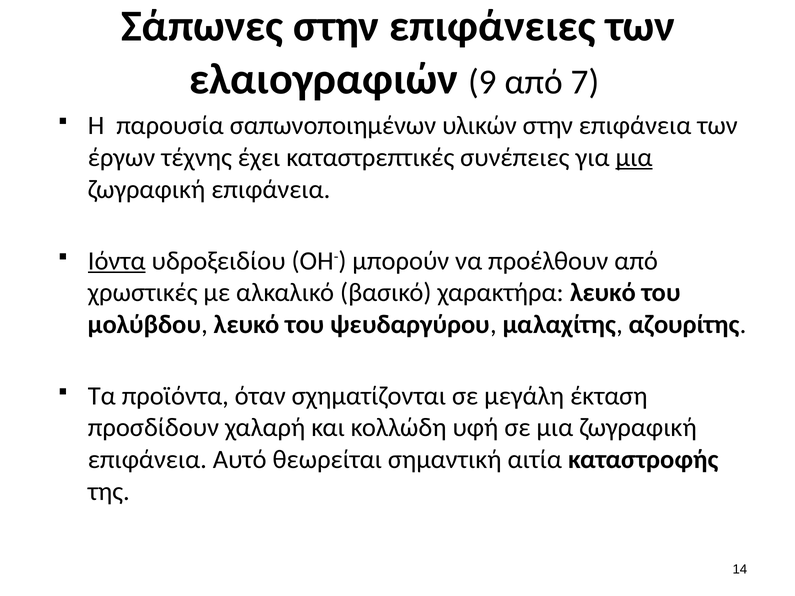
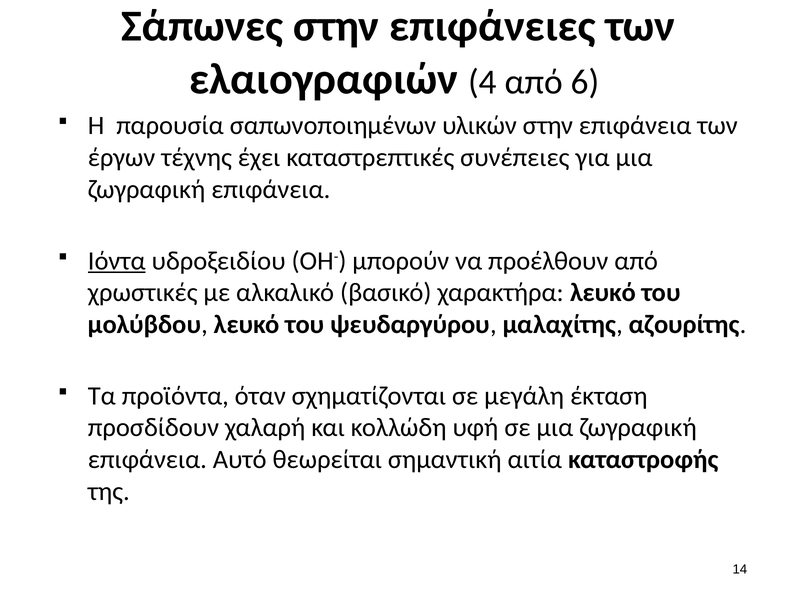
9: 9 -> 4 (482, 82)
7: 7 -> 6 (585, 82)
μια underline: present -> none (634, 158)
